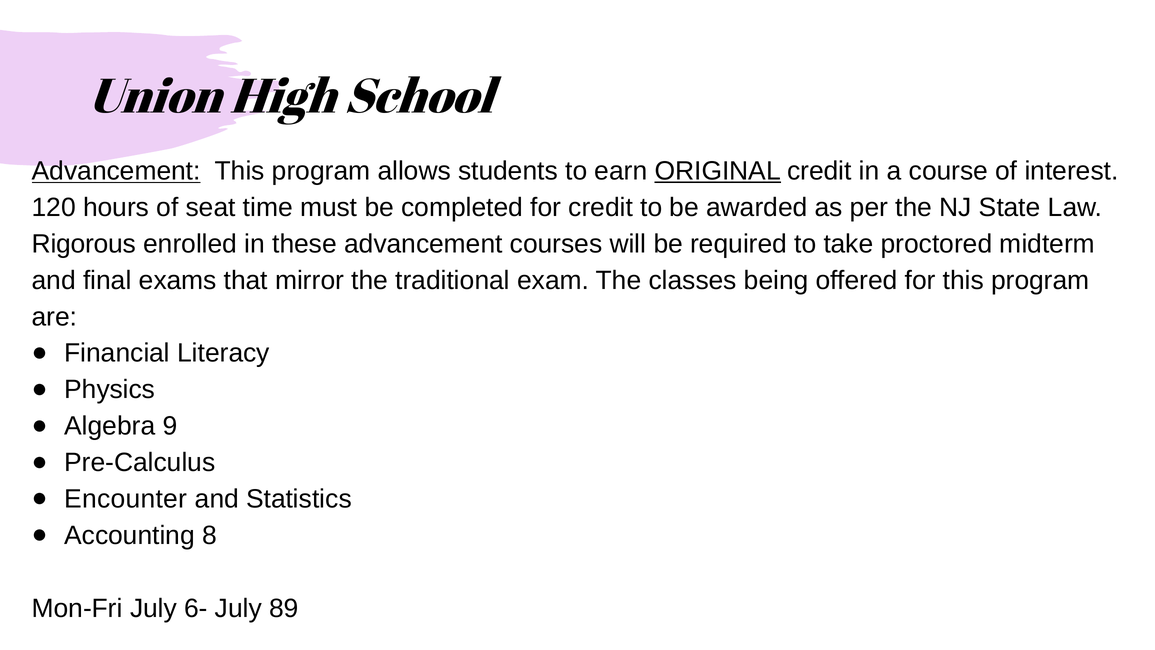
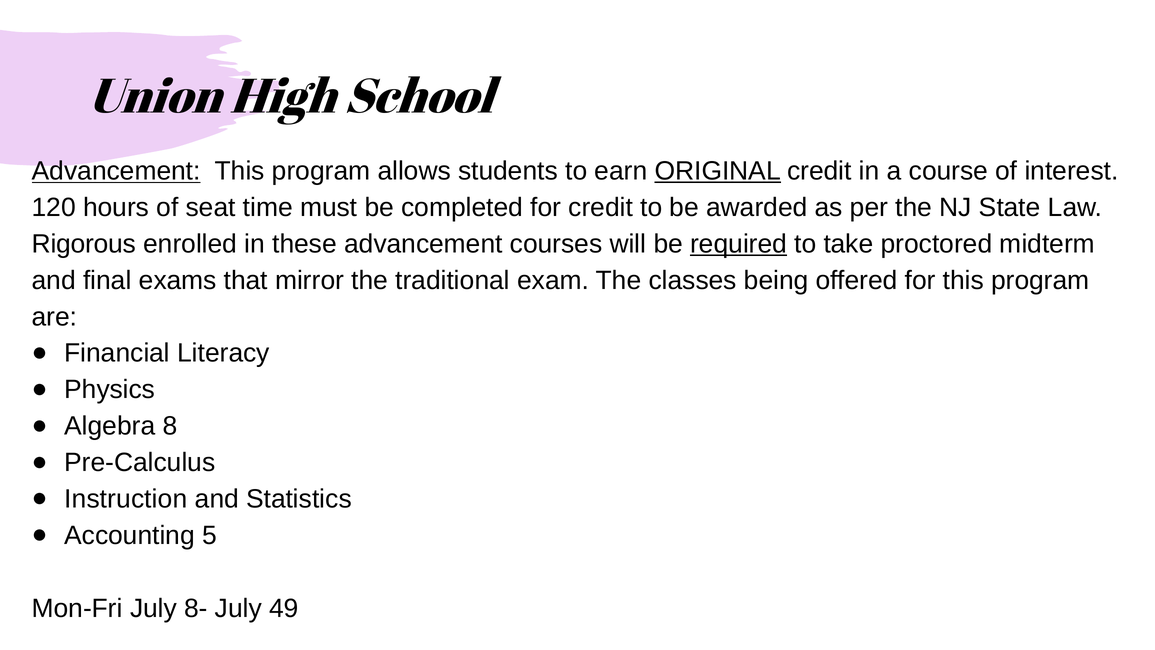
required underline: none -> present (739, 244)
9: 9 -> 8 (170, 426)
Encounter: Encounter -> Instruction (126, 499)
8: 8 -> 5 (210, 535)
6-: 6- -> 8- (196, 608)
89: 89 -> 49 (284, 608)
